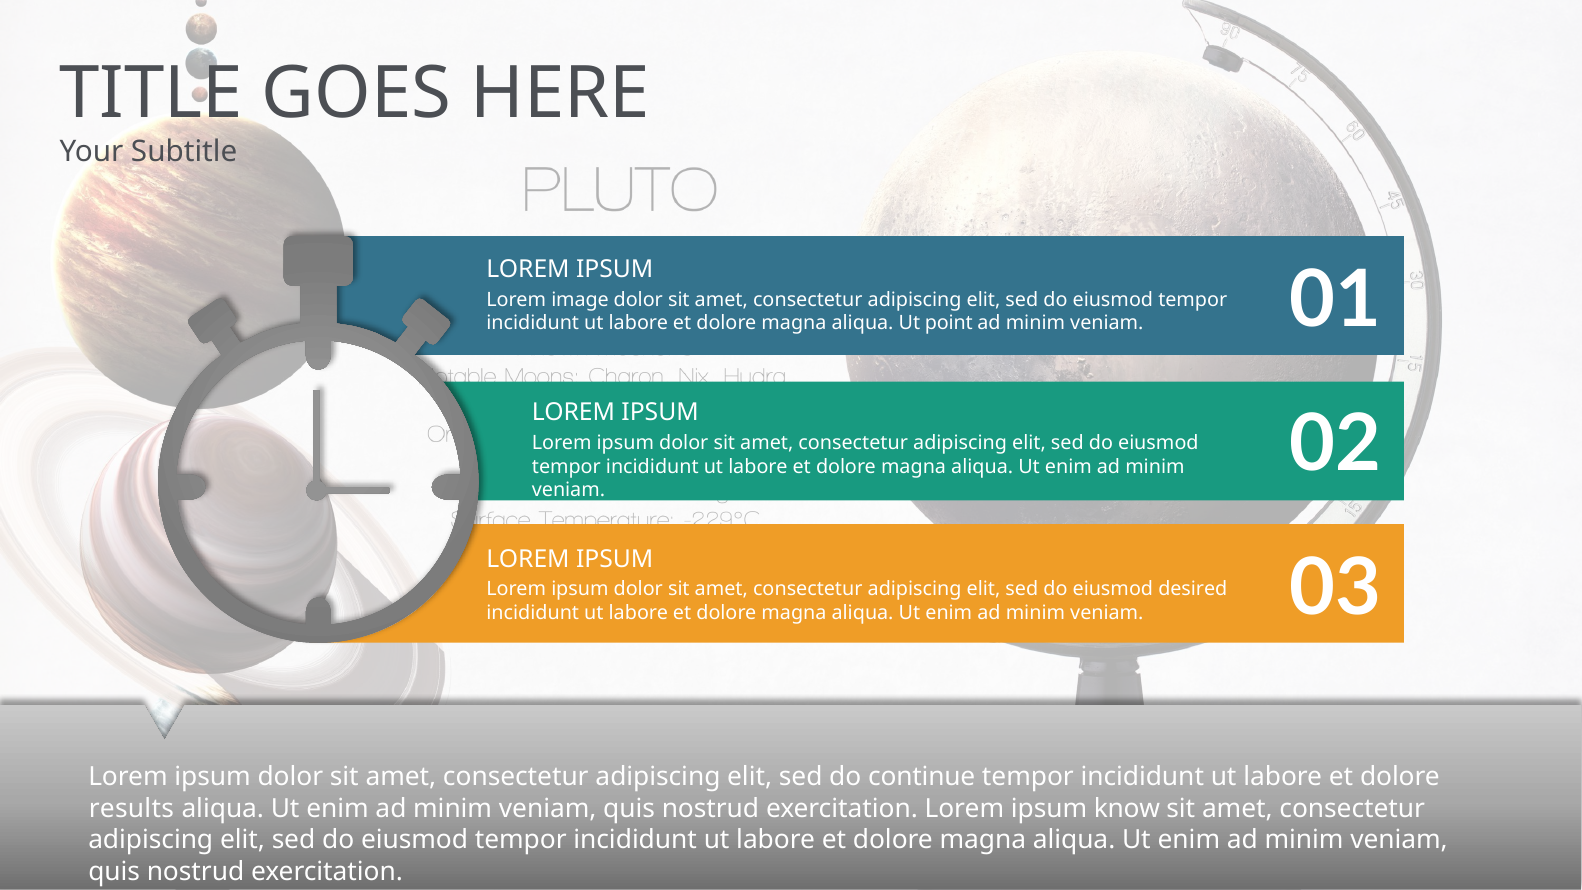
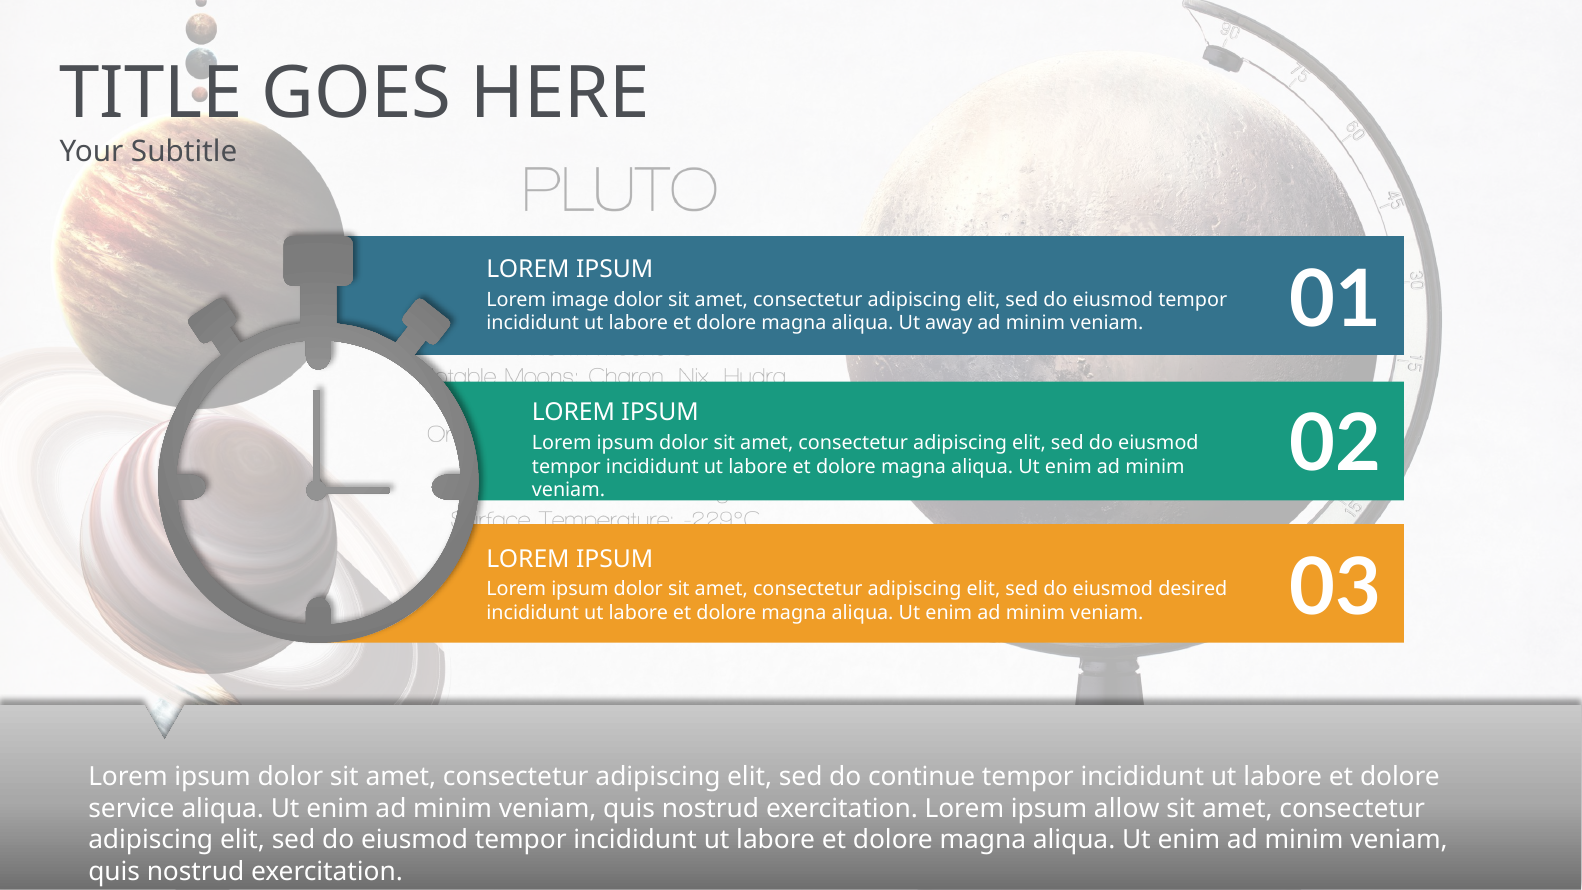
point: point -> away (949, 323)
results: results -> service (131, 808)
know: know -> allow (1127, 808)
